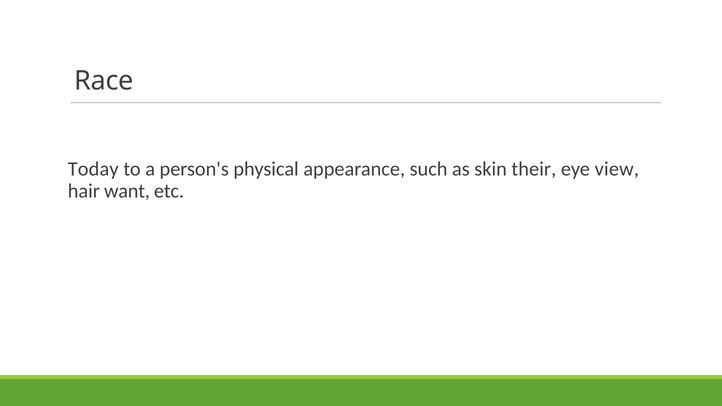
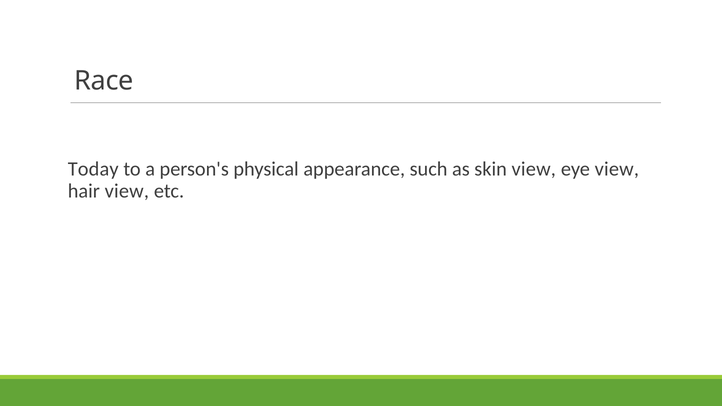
skin their: their -> view (534, 169)
hair want: want -> view (127, 191)
